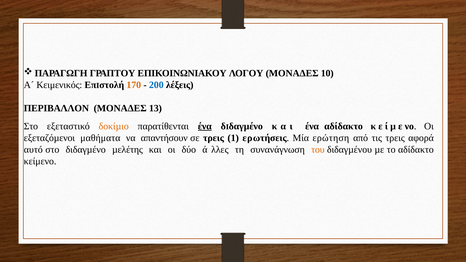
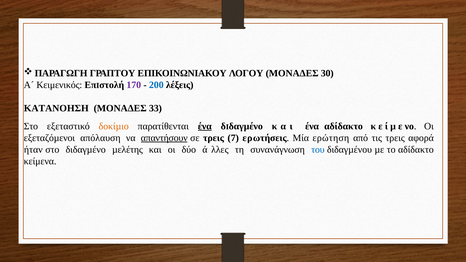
10: 10 -> 30 (327, 73)
170 colour: orange -> purple (134, 85)
ΠEΡΙBΑΛΛΟΝ: ΠEΡΙBΑΛΛΟΝ -> ΚΑTΑΝΟΗΣΗ (56, 109)
13: 13 -> 33 (155, 109)
μαθήματα: μαθήματα -> απόλαυση (100, 138)
απαντήσουν underline: none -> present (164, 138)
1: 1 -> 7 (233, 138)
αυτó: αυτó -> ήταν (33, 150)
του colour: orange -> blue (318, 150)
κείμενο: κείμενο -> κείμενα (40, 161)
